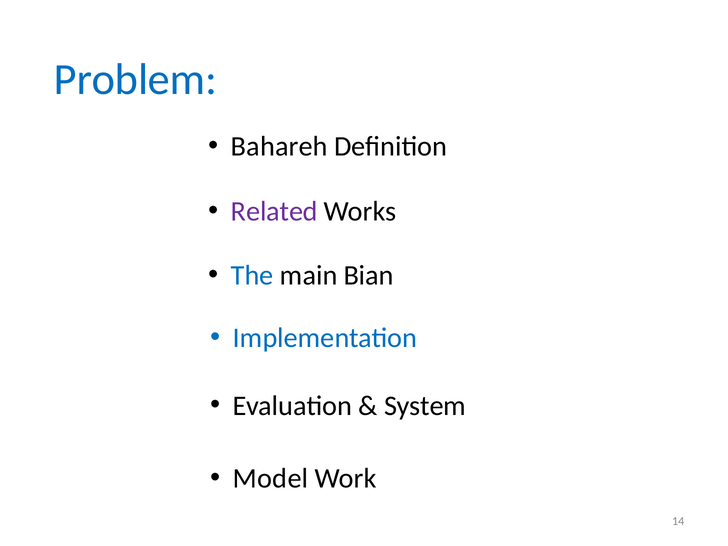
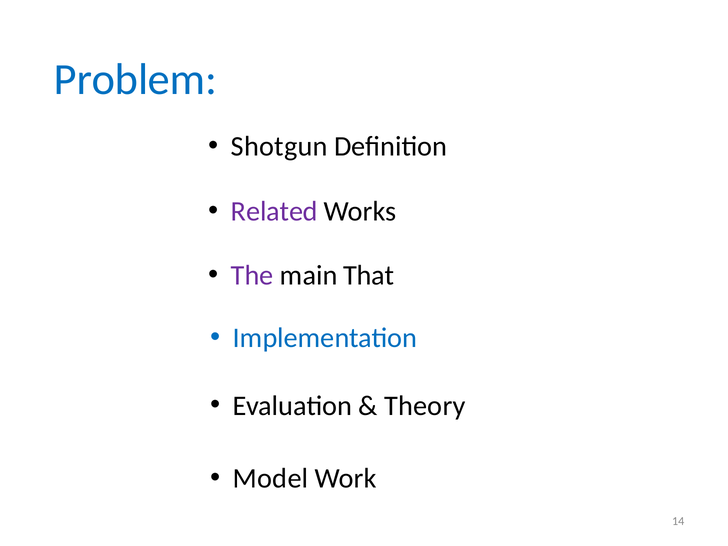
Bahareh: Bahareh -> Shotgun (279, 146)
The colour: blue -> purple (252, 275)
Bian: Bian -> That (369, 275)
System: System -> Theory (425, 406)
